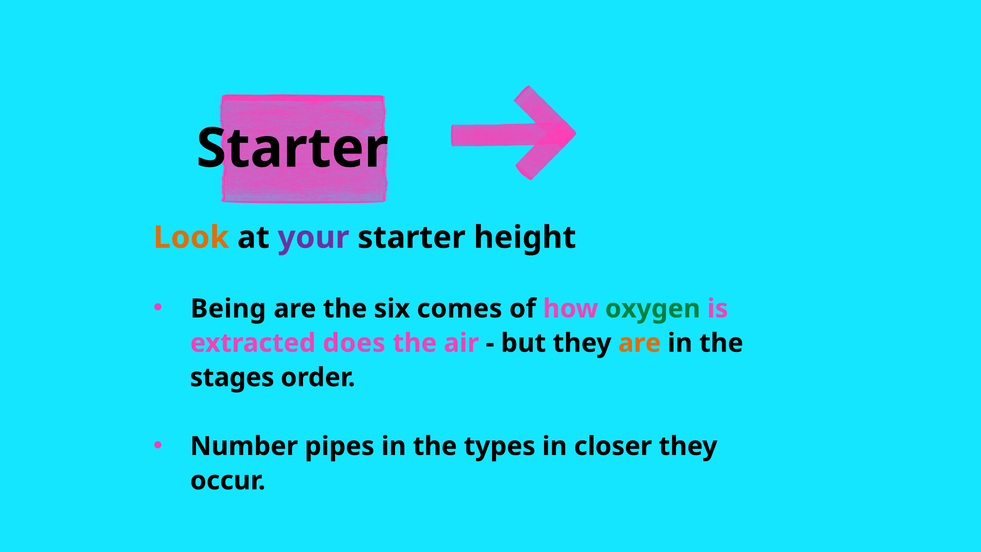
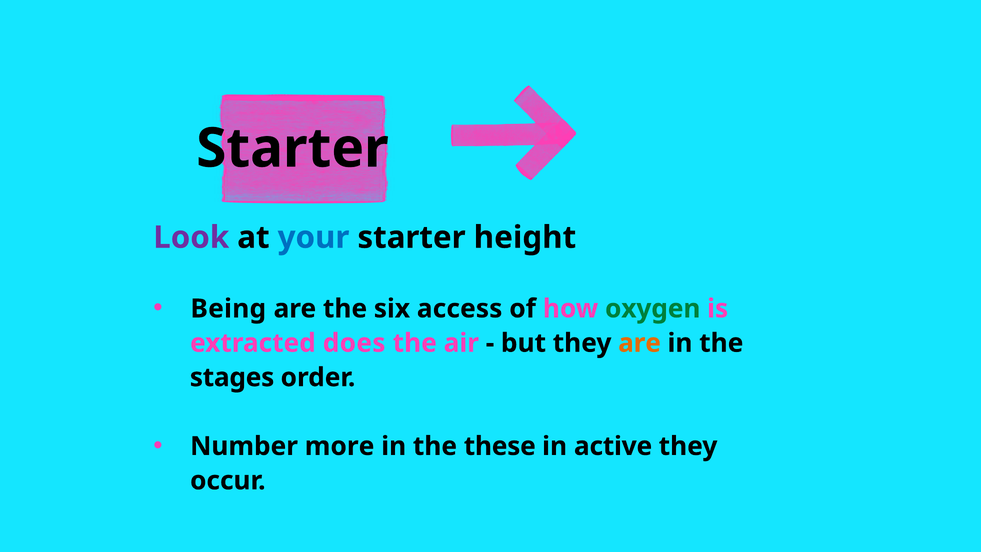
Look colour: orange -> purple (191, 237)
your colour: purple -> blue (314, 237)
comes: comes -> access (460, 309)
pipes: pipes -> more (340, 446)
types: types -> these (500, 446)
closer: closer -> active (613, 446)
